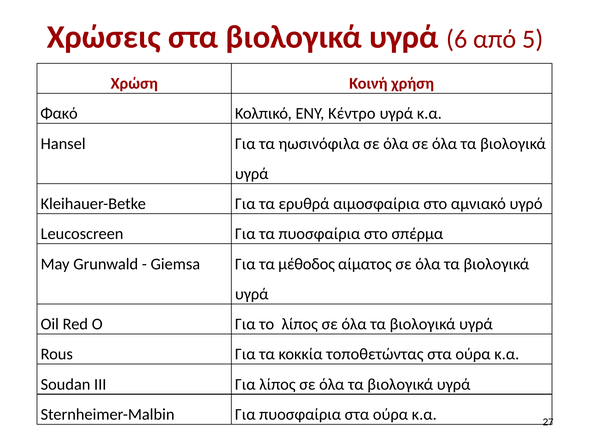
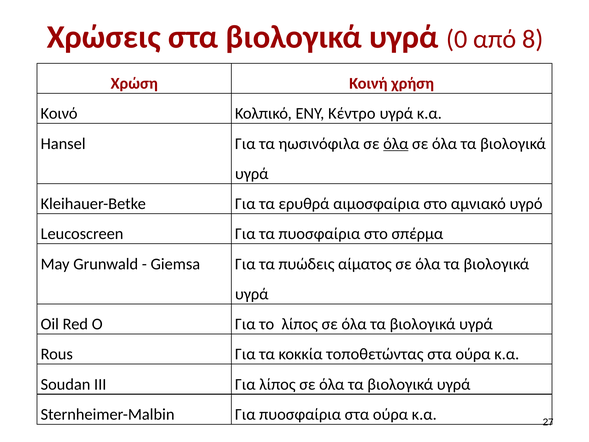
6: 6 -> 0 (457, 39)
5: 5 -> 8 (533, 39)
Φακό: Φακό -> Κοινό (59, 113)
όλα underline: none -> present (396, 144)
μέθοδος: μέθοδος -> πυώδεις (307, 264)
